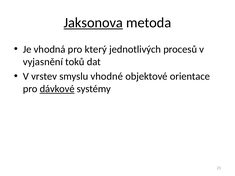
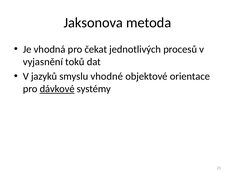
Jaksonova underline: present -> none (93, 23)
který: který -> čekat (96, 49)
vrstev: vrstev -> jazyků (44, 76)
